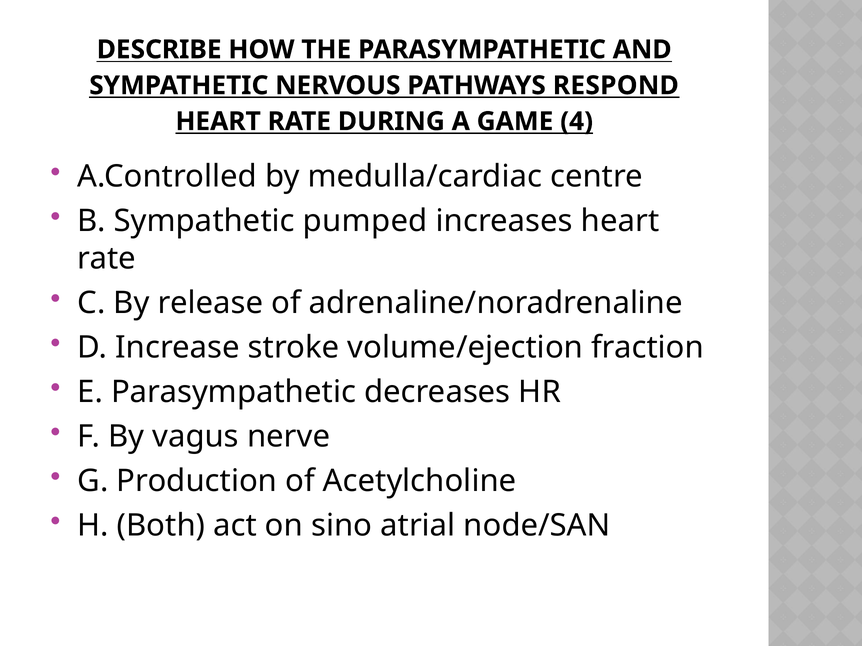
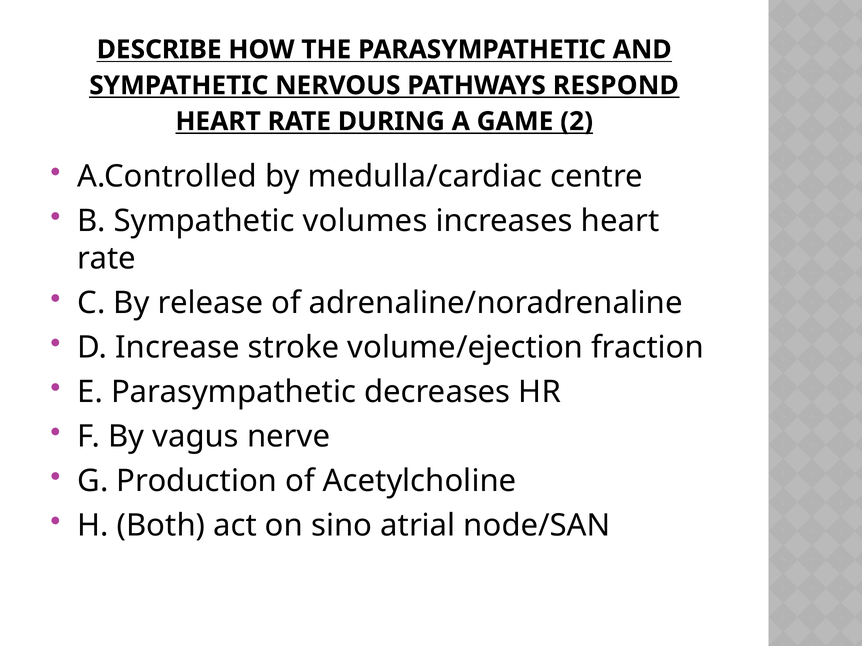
4: 4 -> 2 (577, 121)
pumped: pumped -> volumes (365, 221)
